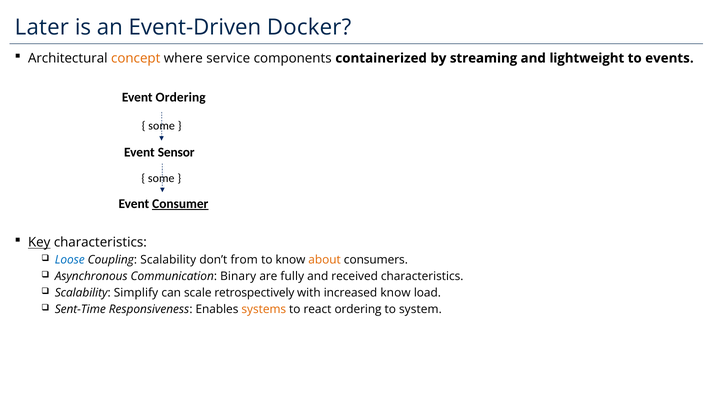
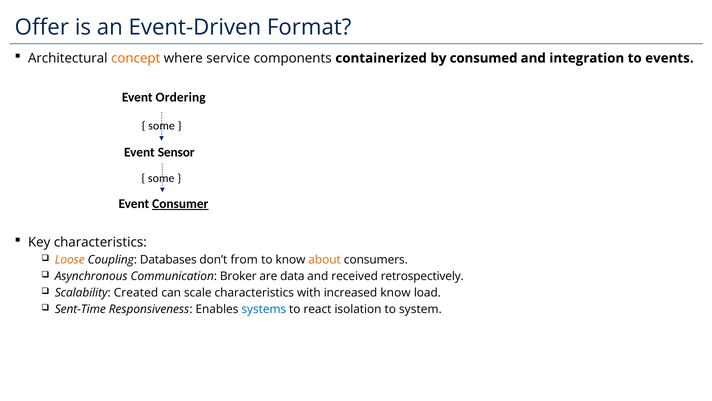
Later: Later -> Offer (42, 27)
Docker: Docker -> Format (309, 27)
streaming: streaming -> consumed (484, 58)
lightweight: lightweight -> integration (587, 58)
Key underline: present -> none (39, 242)
Loose colour: blue -> orange (70, 260)
Coupling Scalability: Scalability -> Databases (168, 260)
Binary: Binary -> Broker (238, 276)
fully: fully -> data (292, 276)
received characteristics: characteristics -> retrospectively (422, 276)
Simplify: Simplify -> Created (136, 293)
scale retrospectively: retrospectively -> characteristics (254, 293)
systems colour: orange -> blue (264, 309)
react ordering: ordering -> isolation (358, 309)
